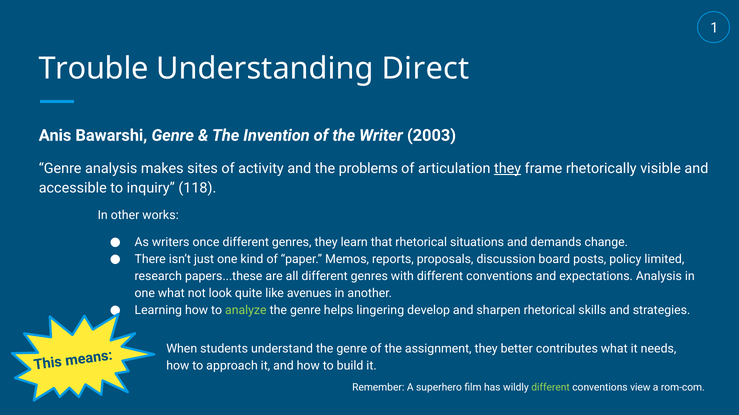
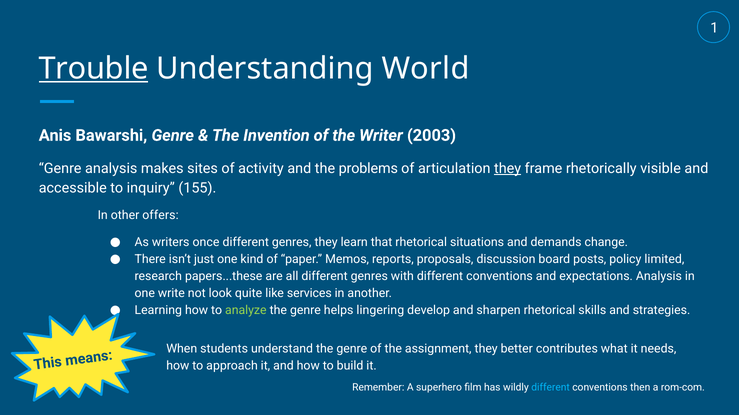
Trouble underline: none -> present (94, 69)
Direct: Direct -> World (426, 69)
118: 118 -> 155 (197, 189)
works: works -> offers (161, 216)
one what: what -> write (171, 294)
avenues: avenues -> services (309, 294)
different colour: light green -> light blue (551, 388)
view: view -> then (640, 388)
